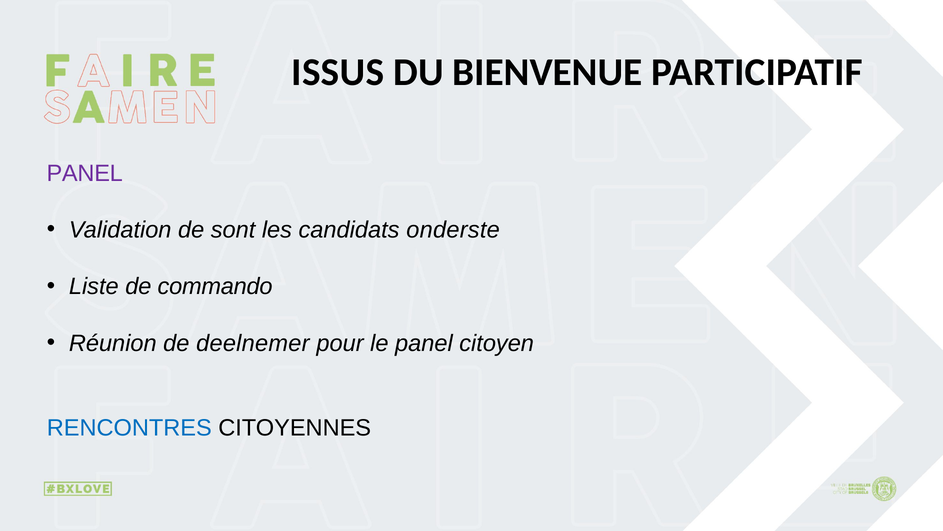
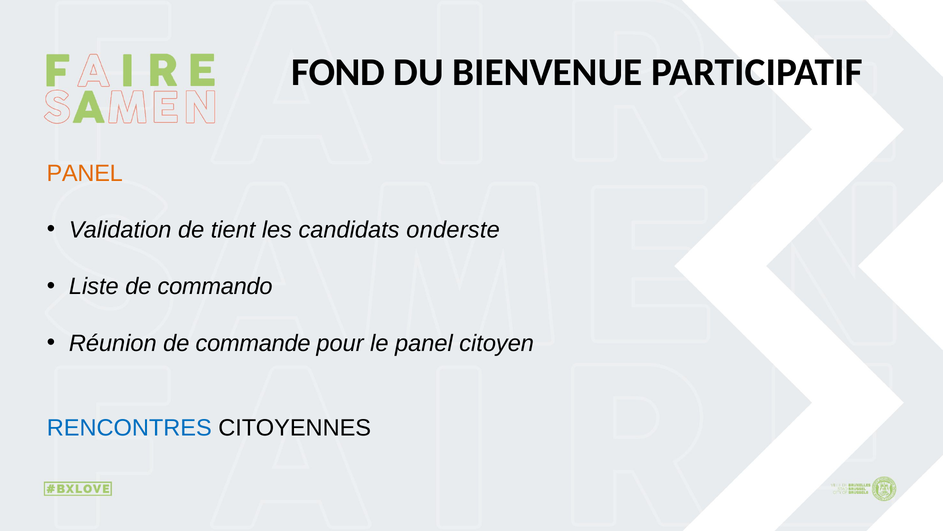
ISSUS: ISSUS -> FOND (338, 72)
PANEL colour: purple -> orange (85, 173)
sont: sont -> tient (233, 230)
deelnemer: deelnemer -> commande (253, 343)
